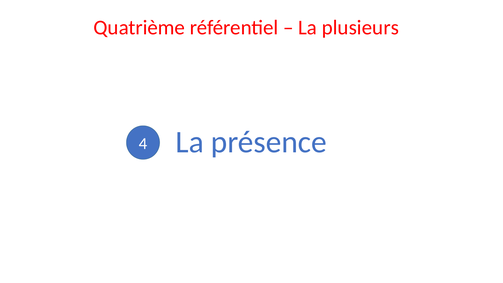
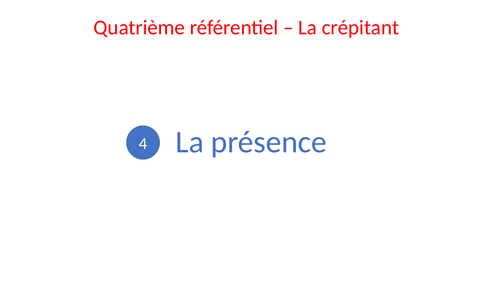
plusieurs: plusieurs -> crépitant (360, 27)
